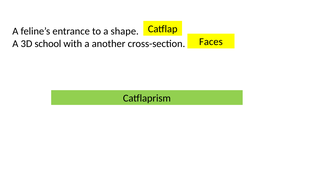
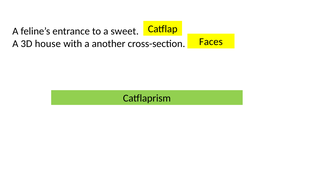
shape: shape -> sweet (125, 31)
school: school -> house (48, 44)
